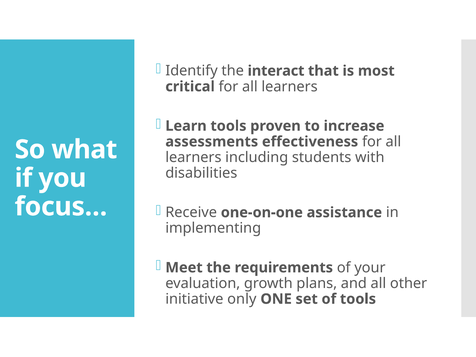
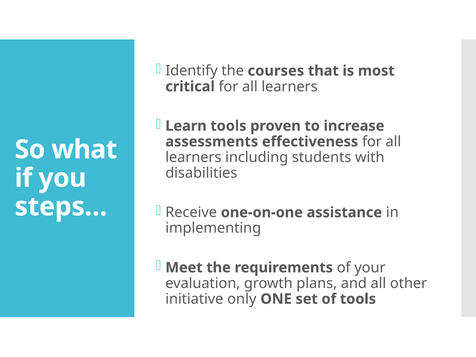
interact: interact -> courses (276, 71)
focus…: focus… -> steps… (61, 207)
